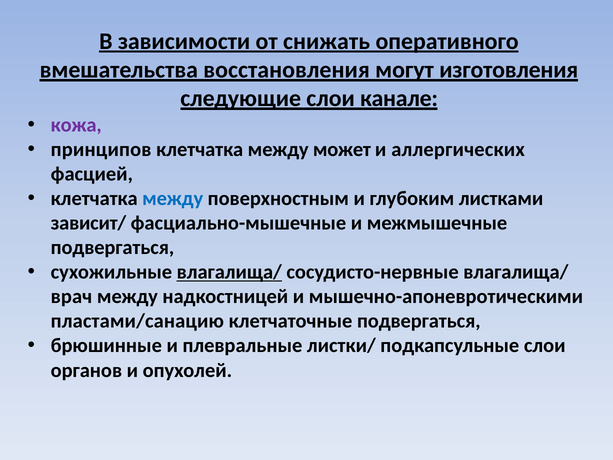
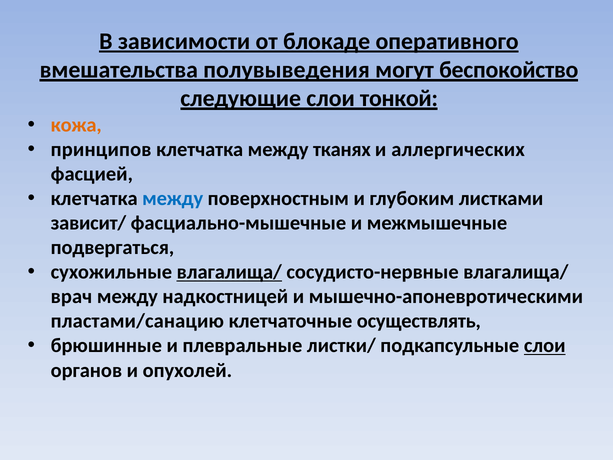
снижать: снижать -> блокаде (327, 41)
восстановления: восстановления -> полувыведения (287, 70)
изготовления: изготовления -> беспокойство (509, 70)
канале: канале -> тонкой (399, 99)
кожа colour: purple -> orange (76, 125)
может: может -> тканях (342, 149)
клетчаточные подвергаться: подвергаться -> осуществлять (419, 321)
слои underline: none -> present (545, 346)
